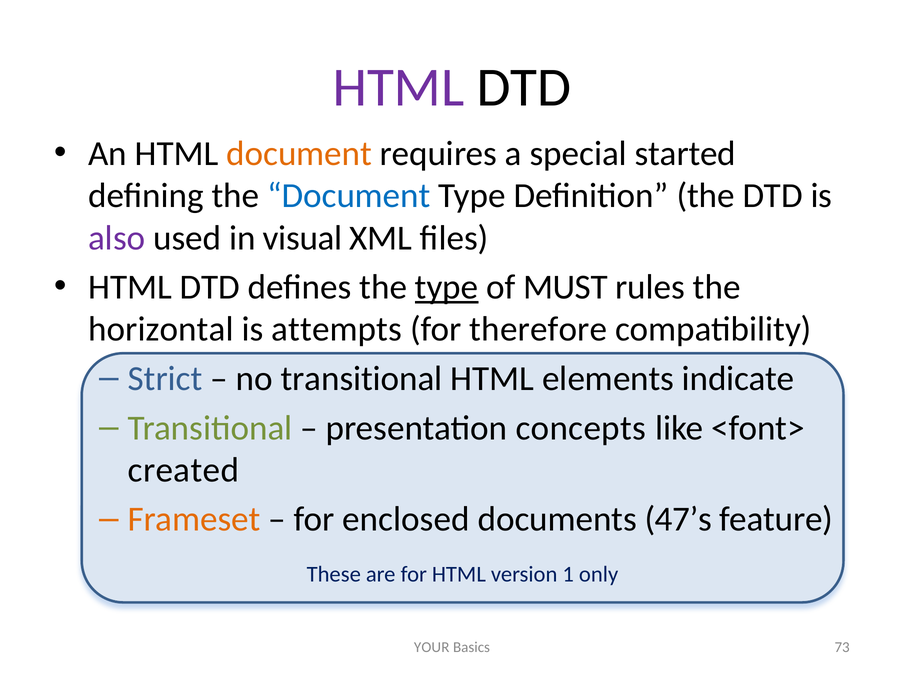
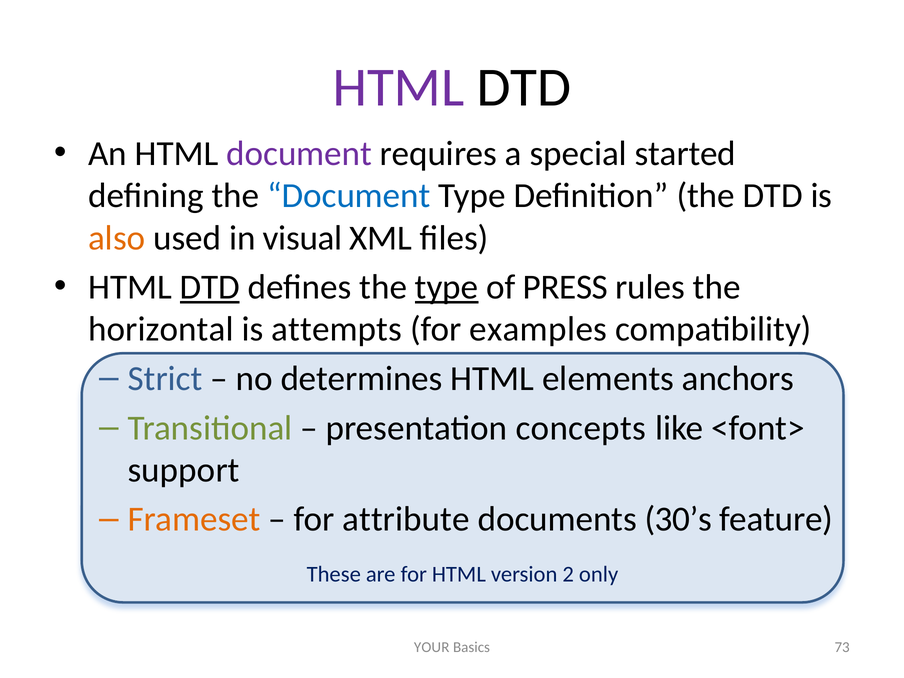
document colour: orange -> purple (299, 154)
also colour: purple -> orange (117, 238)
DTD underline: none -> present (210, 287)
MUST: MUST -> PRESS (565, 287)
therefore: therefore -> examples (538, 329)
no transitional: transitional -> determines (362, 379)
indicate: indicate -> anchors (738, 379)
created: created -> support (184, 470)
enclosed: enclosed -> attribute (406, 519)
47’s: 47’s -> 30’s (678, 519)
1: 1 -> 2 (568, 574)
